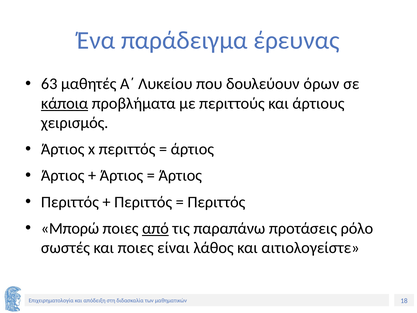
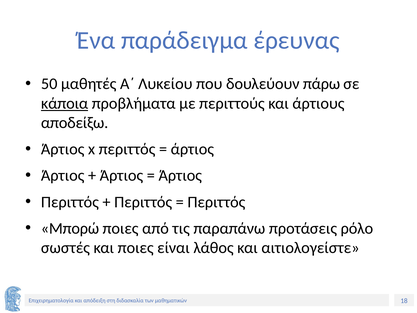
63: 63 -> 50 (49, 84)
όρων: όρων -> πάρω (322, 84)
χειρισμός: χειρισμός -> αποδείξω (75, 123)
από underline: present -> none (155, 228)
